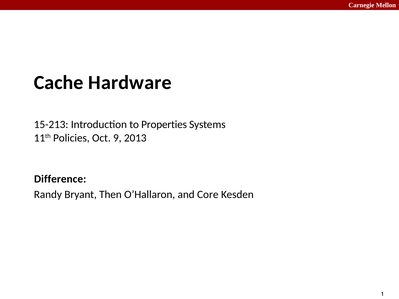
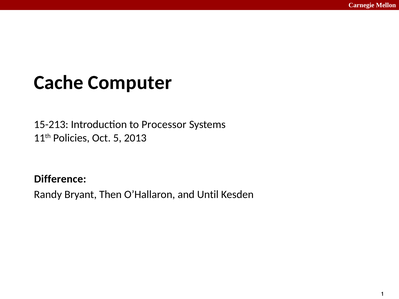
Hardware: Hardware -> Computer (130, 83)
Properties: Properties -> Processor (164, 125)
9: 9 -> 5 (117, 138)
Core: Core -> Until (208, 195)
